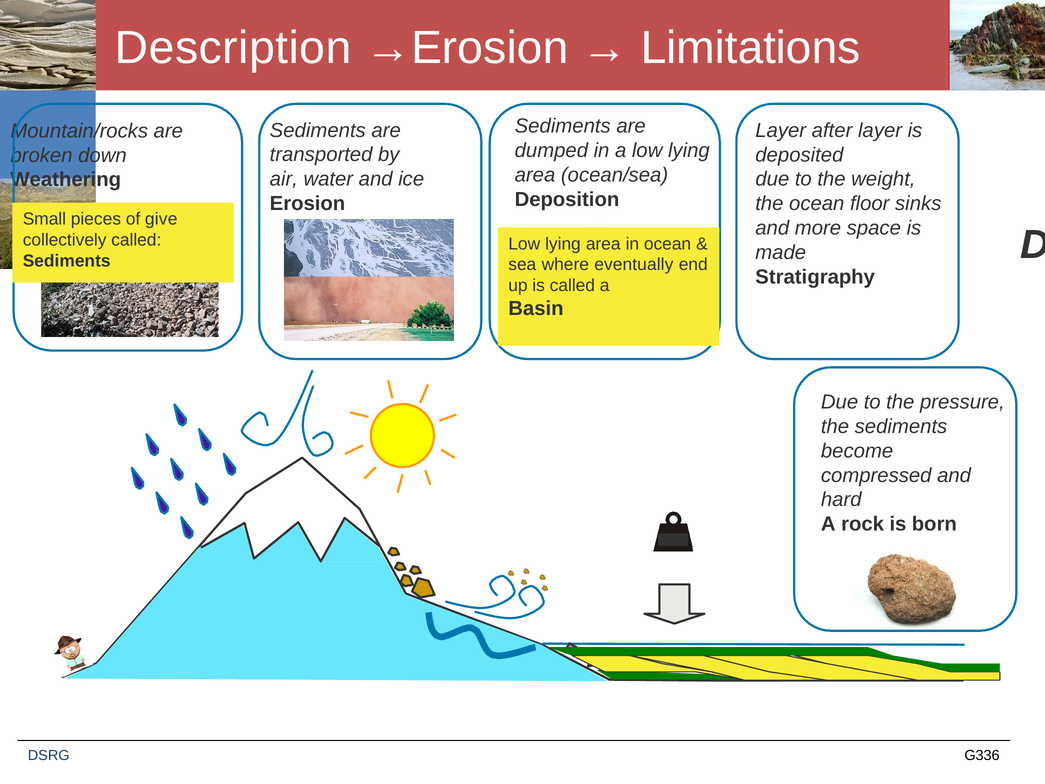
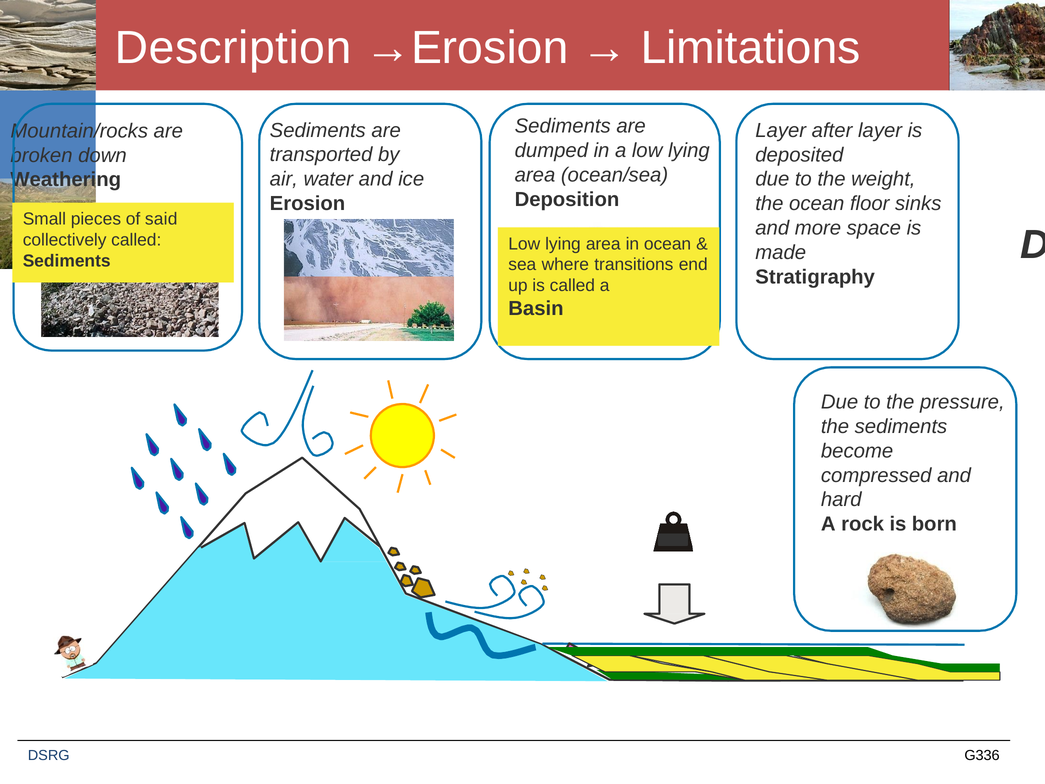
give: give -> said (161, 219)
eventually: eventually -> transitions (634, 265)
